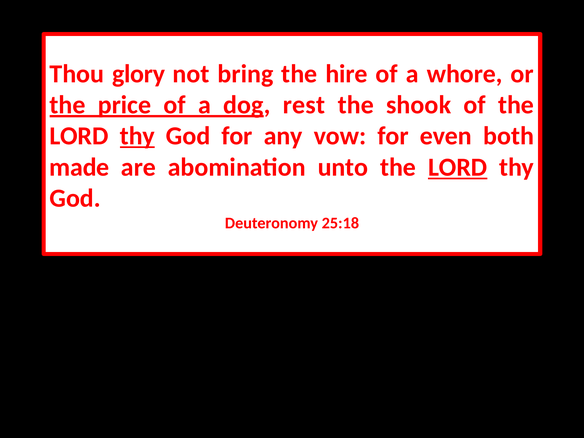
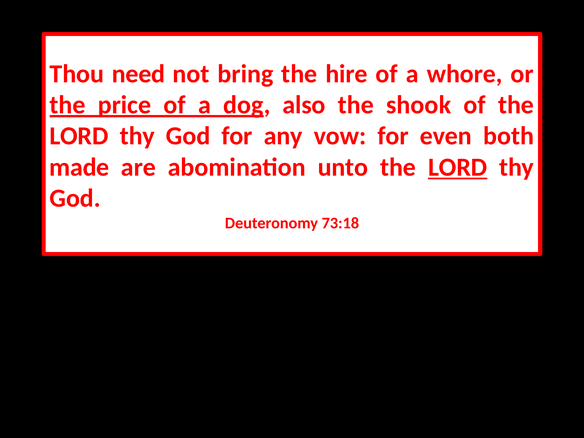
glory: glory -> need (139, 74)
rest: rest -> also (304, 105)
thy underline: present -> none (137, 136)
25:18: 25:18 -> 73:18 (340, 223)
